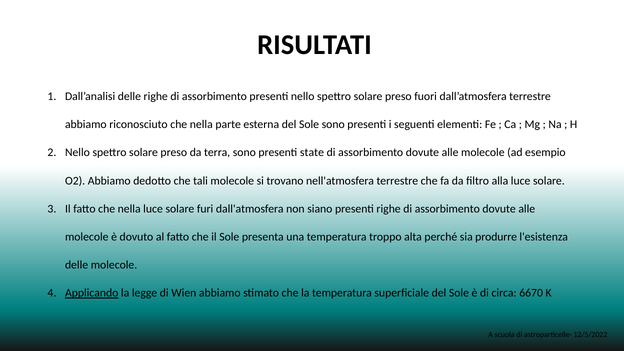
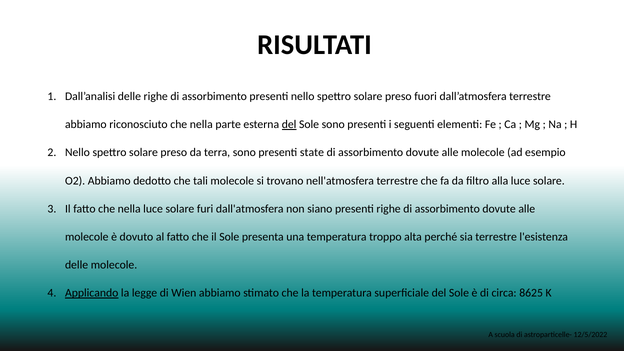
del underline: none -> present (289, 124)
sia produrre: produrre -> terrestre (496, 237)
6670: 6670 -> 8625 (531, 293)
